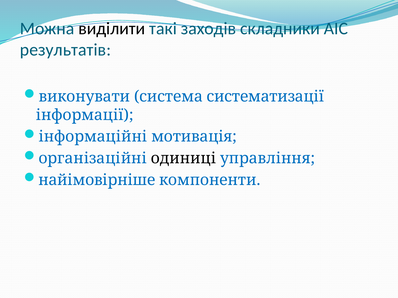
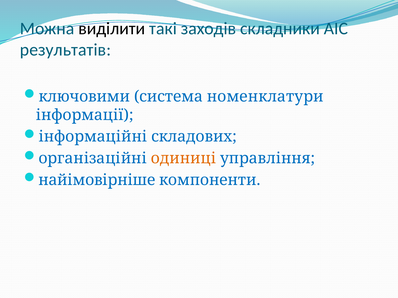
виконувати: виконувати -> ключовими (84, 97)
систематизації: систематизації -> номенклатури (265, 97)
мотивація: мотивація -> складових (194, 137)
одиниці colour: black -> orange (183, 159)
